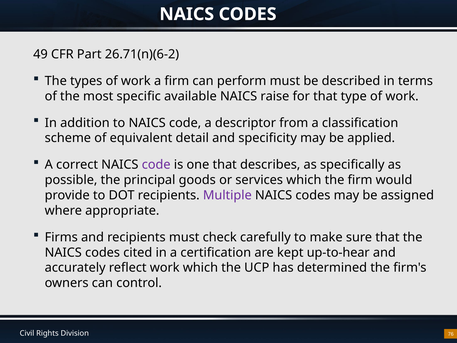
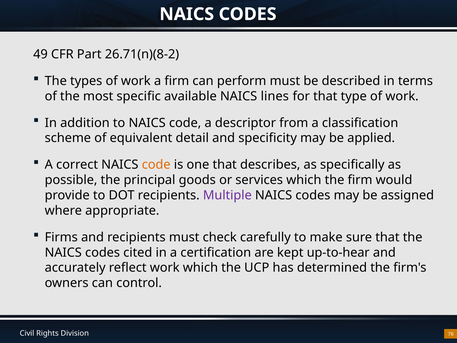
26.71(n)(6-2: 26.71(n)(6-2 -> 26.71(n)(8-2 (142, 54)
raise: raise -> lines (275, 96)
code colour: purple -> orange (156, 165)
